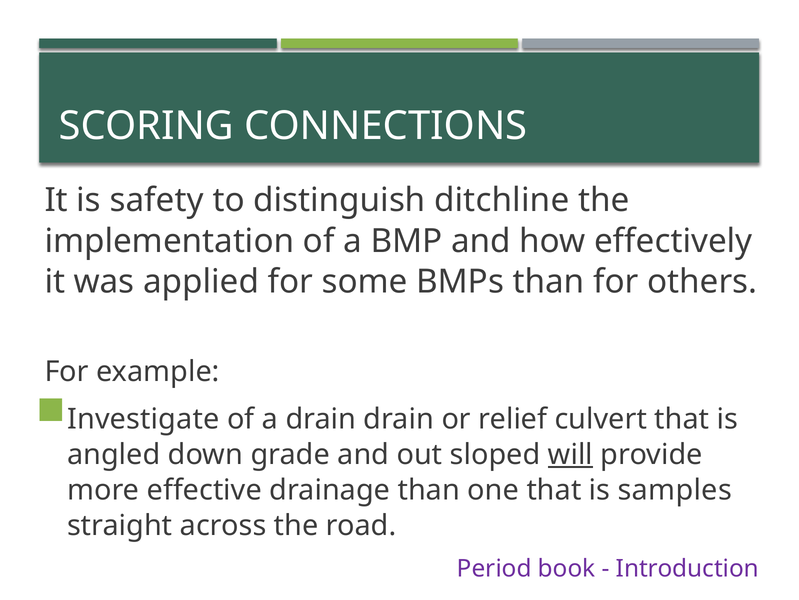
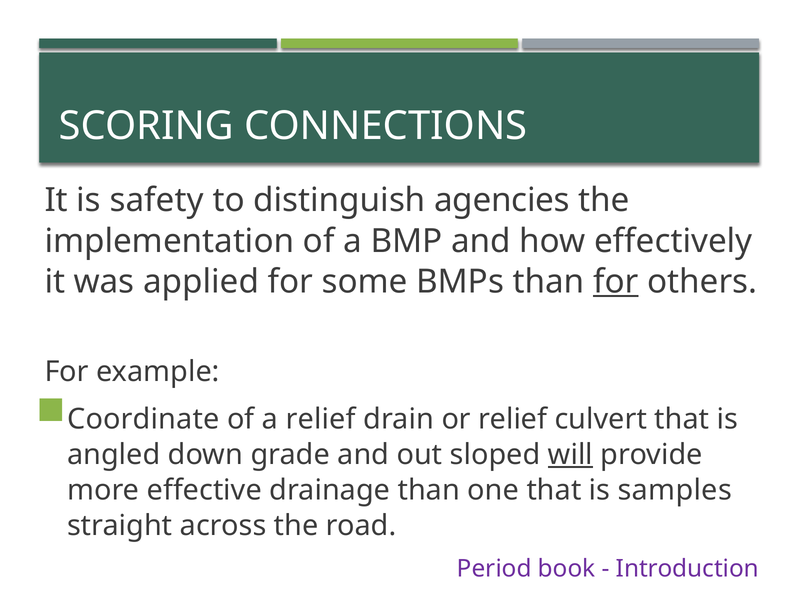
ditchline: ditchline -> agencies (502, 200)
for underline: none -> present (616, 282)
Investigate: Investigate -> Coordinate (143, 418)
a drain: drain -> relief (321, 418)
